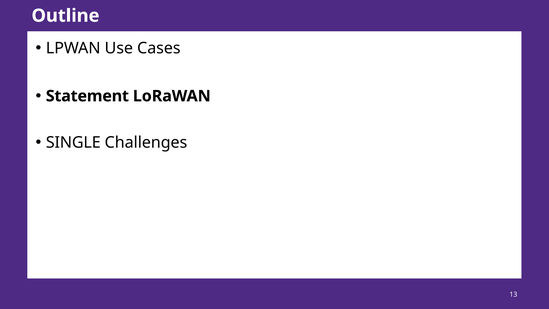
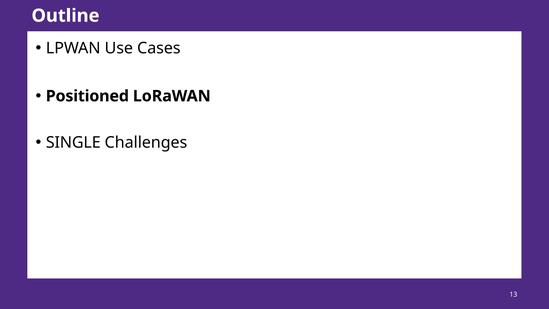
Statement: Statement -> Positioned (87, 96)
